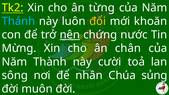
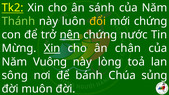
từng: từng -> sánh (102, 8)
Thánh colour: light blue -> light green (18, 21)
mới khoăn: khoăn -> chứng (151, 21)
Xin underline: none -> present (52, 48)
Thành: Thành -> Vuông (50, 62)
cười: cười -> lòng (110, 62)
nhân: nhân -> bánh (89, 75)
